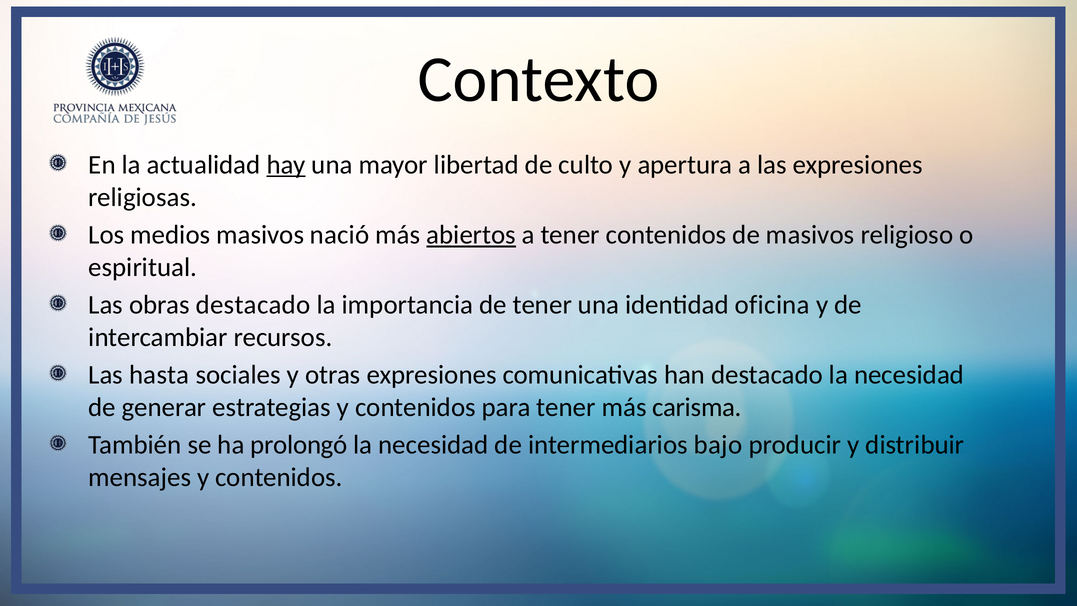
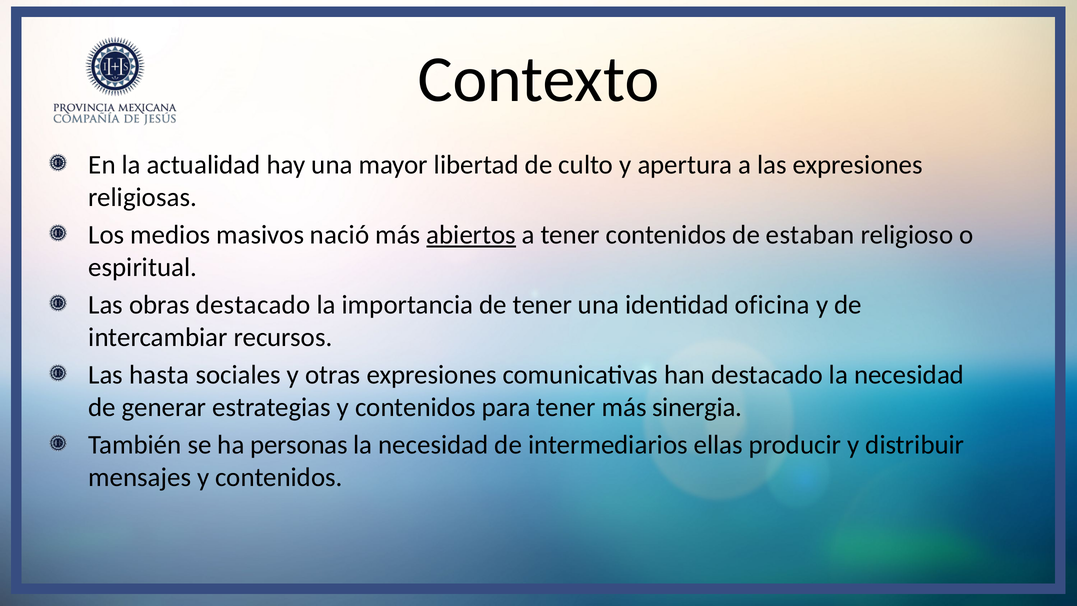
hay underline: present -> none (286, 165)
de masivos: masivos -> estaban (810, 235)
carisma: carisma -> sinergia (697, 407)
prolongó: prolongó -> personas (299, 445)
bajo: bajo -> ellas (718, 445)
